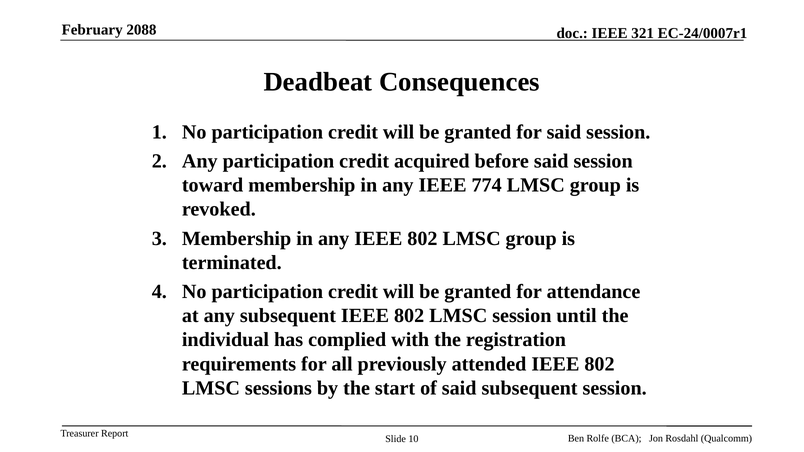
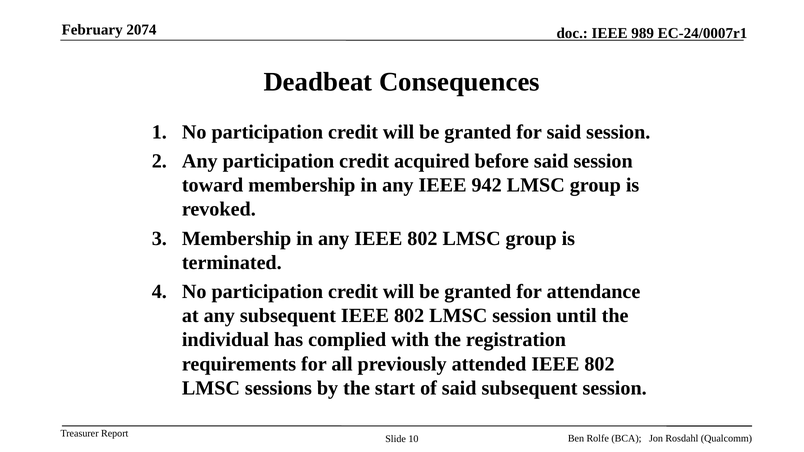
2088: 2088 -> 2074 (141, 30)
321: 321 -> 989 (643, 34)
774: 774 -> 942 (487, 185)
